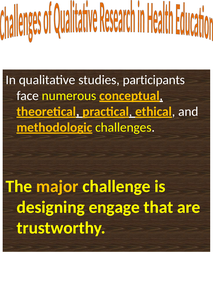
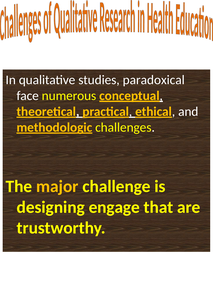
participants: participants -> paradoxical (154, 80)
